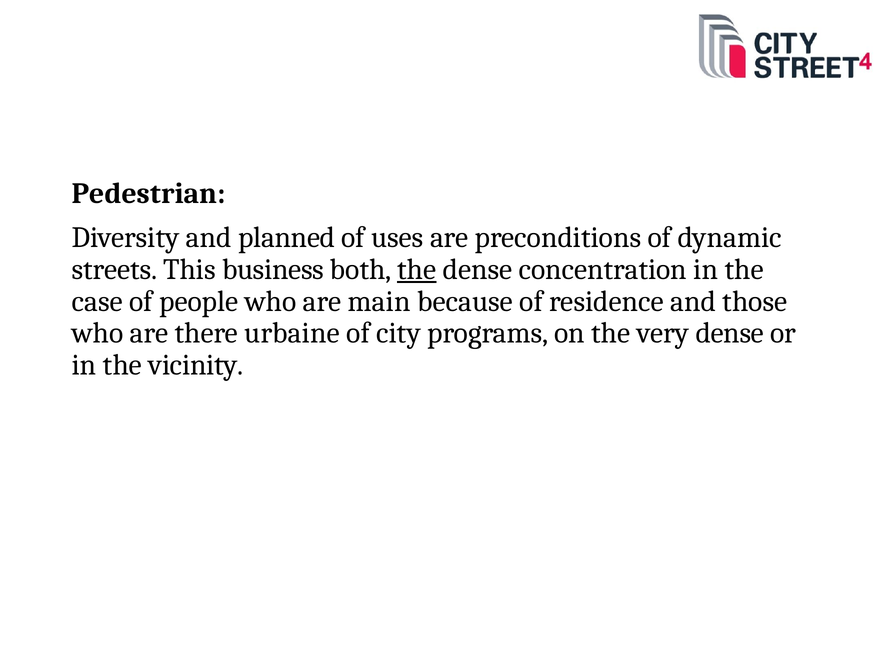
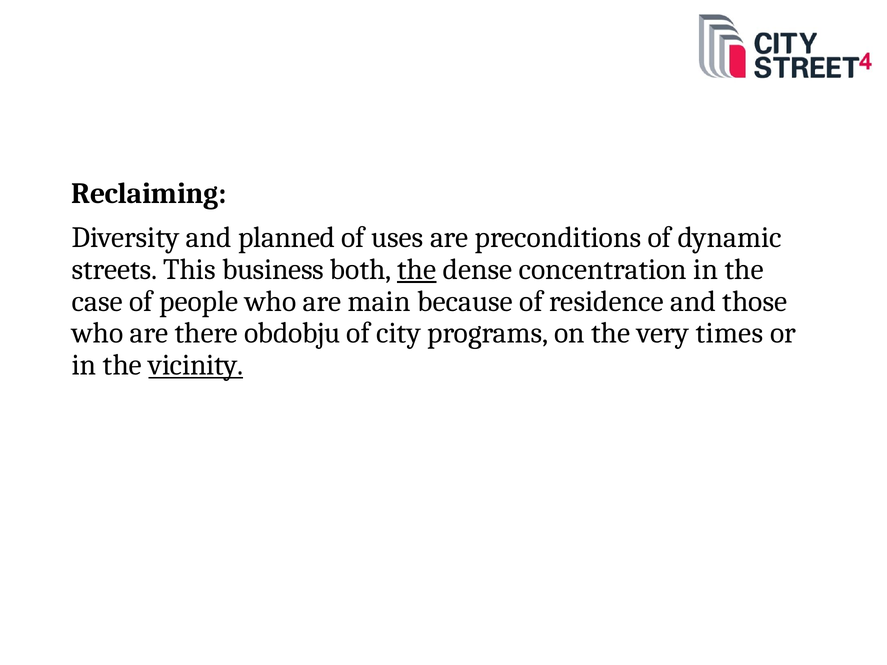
Pedestrian: Pedestrian -> Reclaiming (149, 193)
urbaine: urbaine -> obdobju (292, 333)
very dense: dense -> times (729, 333)
vicinity underline: none -> present (196, 365)
